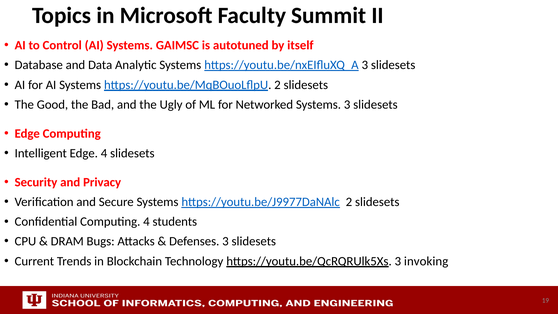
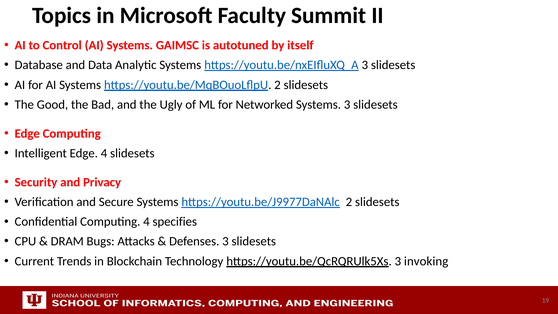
students: students -> specifies (175, 222)
